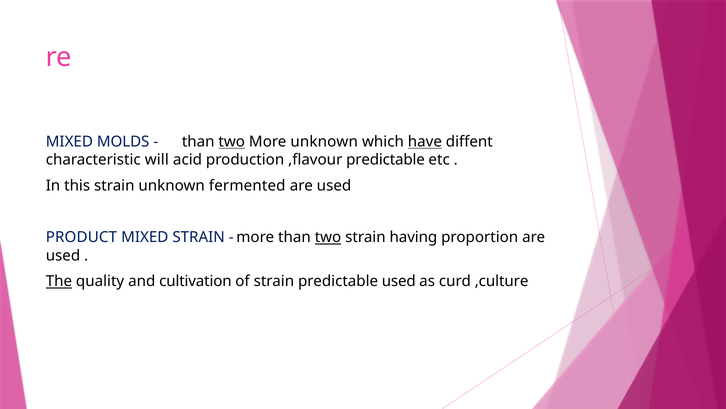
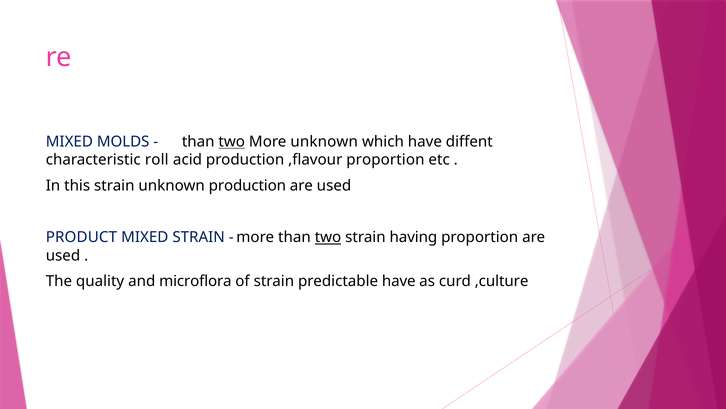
have underline: present -> none (425, 142)
will: will -> roll (157, 160)
,flavour predictable: predictable -> proportion (385, 160)
unknown fermented: fermented -> production (247, 185)
The underline: present -> none (59, 281)
cultivation: cultivation -> microflora (195, 281)
predictable used: used -> have (399, 281)
